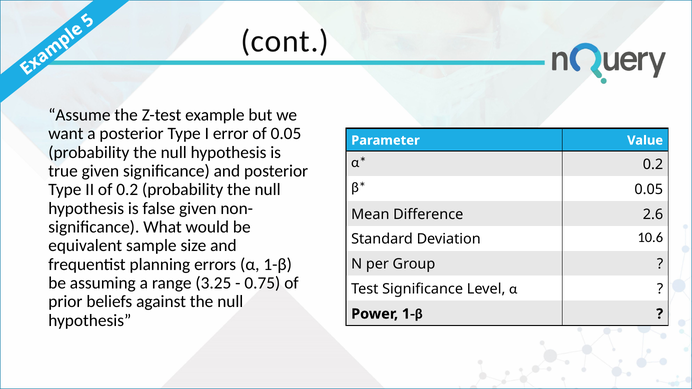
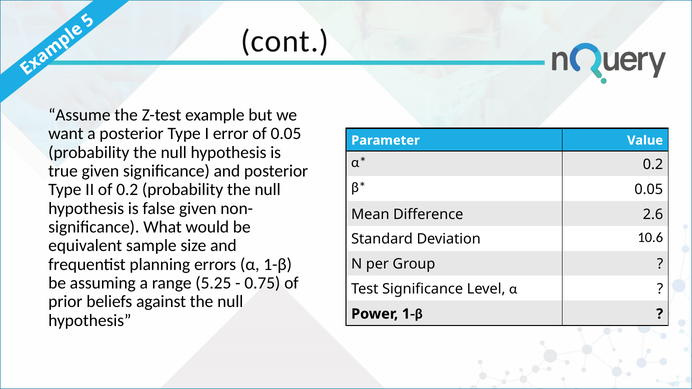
3.25: 3.25 -> 5.25 (213, 283)
